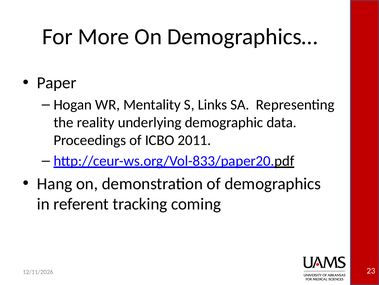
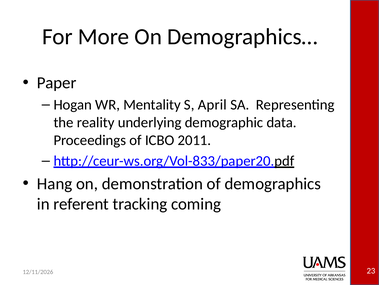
Links: Links -> April (212, 104)
